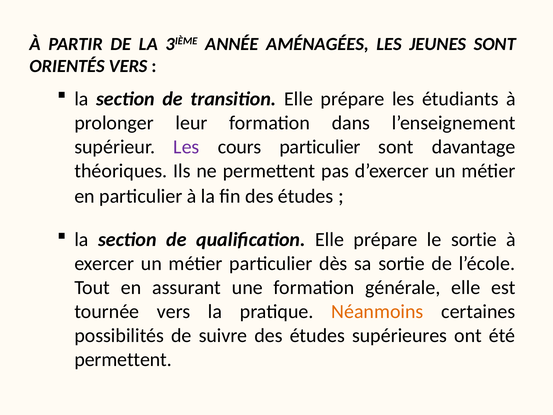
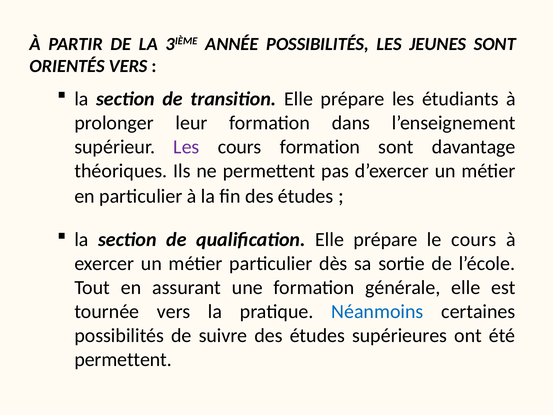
ANNÉE AMÉNAGÉES: AMÉNAGÉES -> POSSIBILITÉS (318, 44)
cours particulier: particulier -> formation (320, 147)
le sortie: sortie -> cours (474, 240)
Néanmoins colour: orange -> blue (377, 311)
